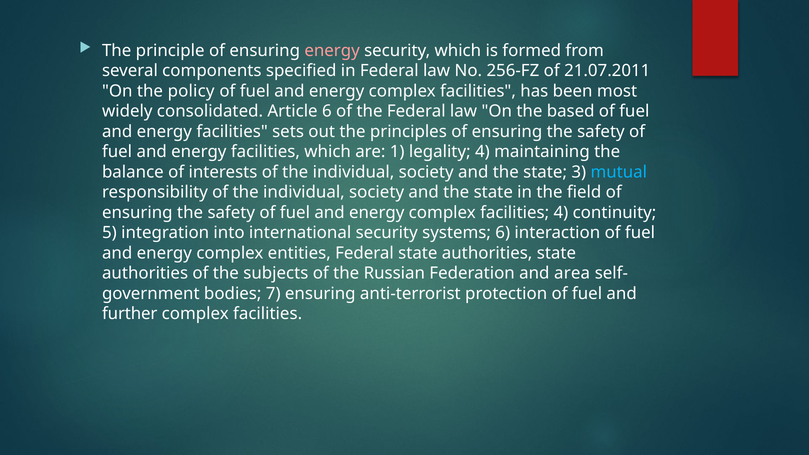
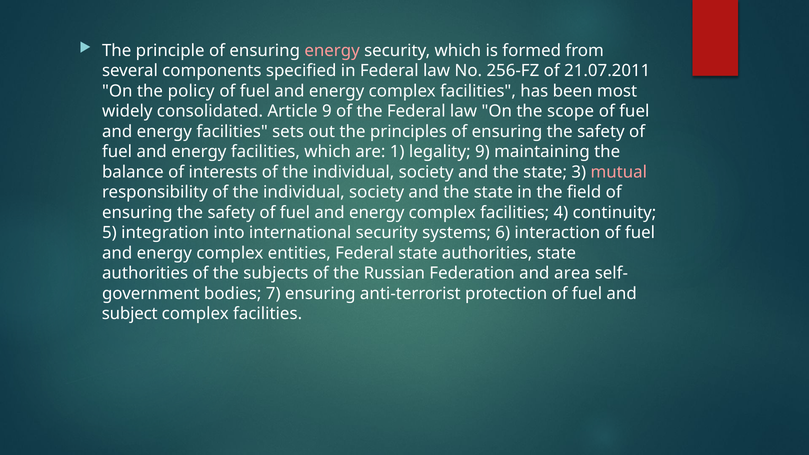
Article 6: 6 -> 9 (327, 111)
based: based -> scope (571, 111)
legality 4: 4 -> 9 (482, 152)
mutual colour: light blue -> pink (619, 172)
further: further -> subject (130, 314)
